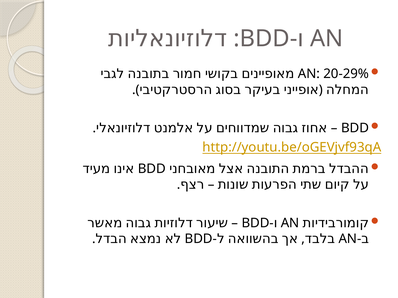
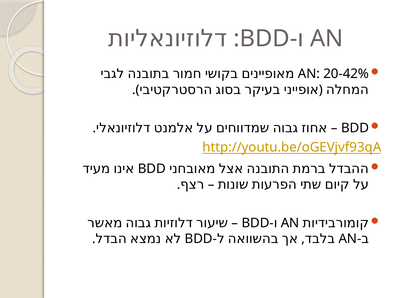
20-29%: 20-29% -> 20-42% (346, 74)
